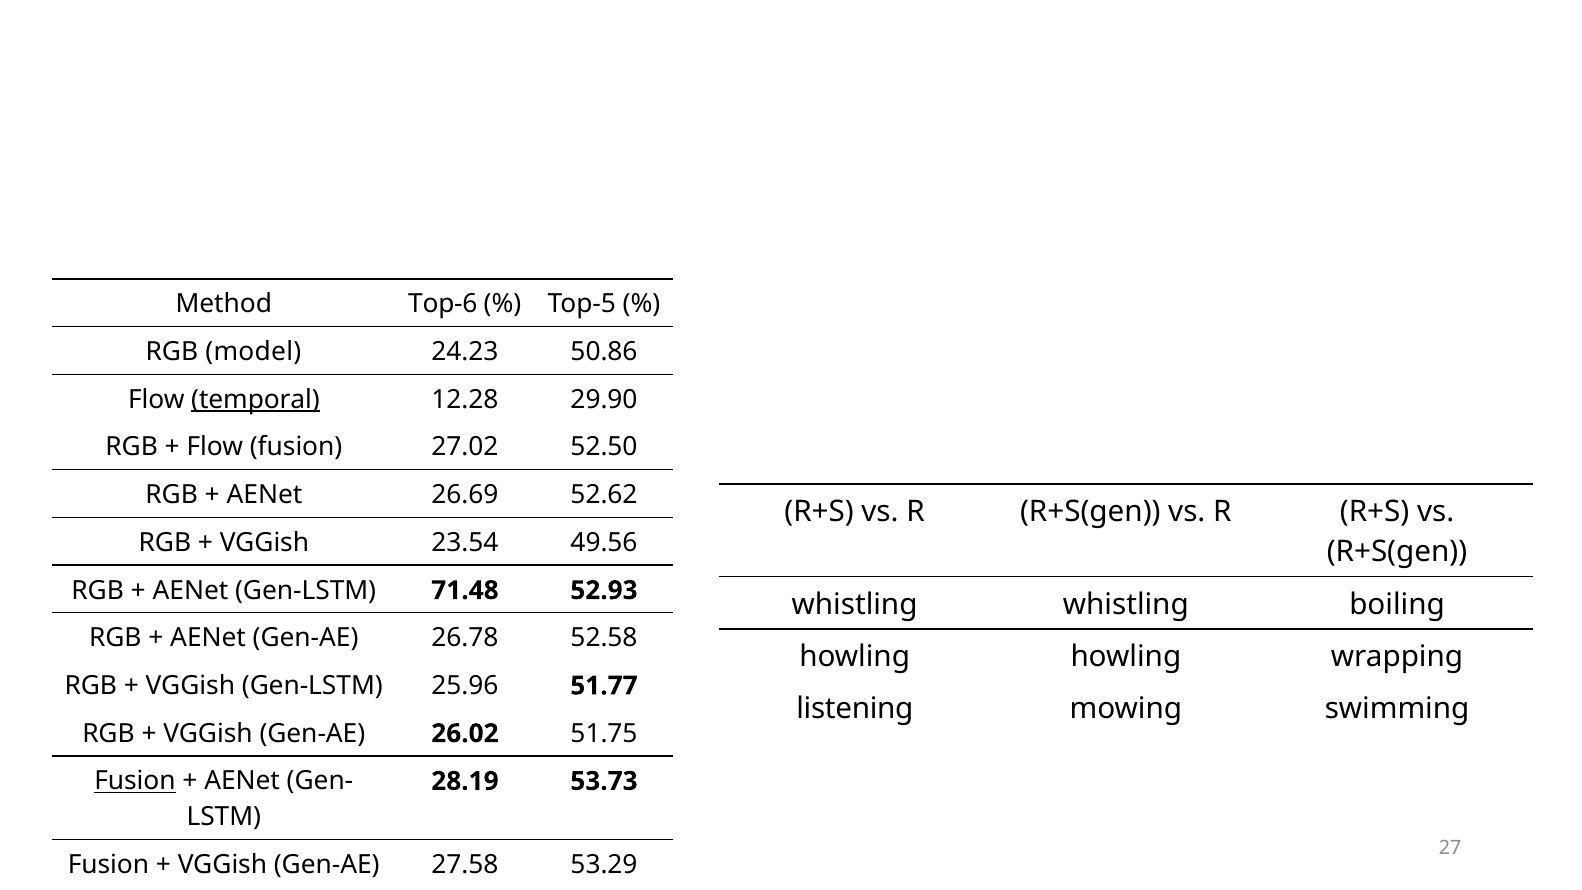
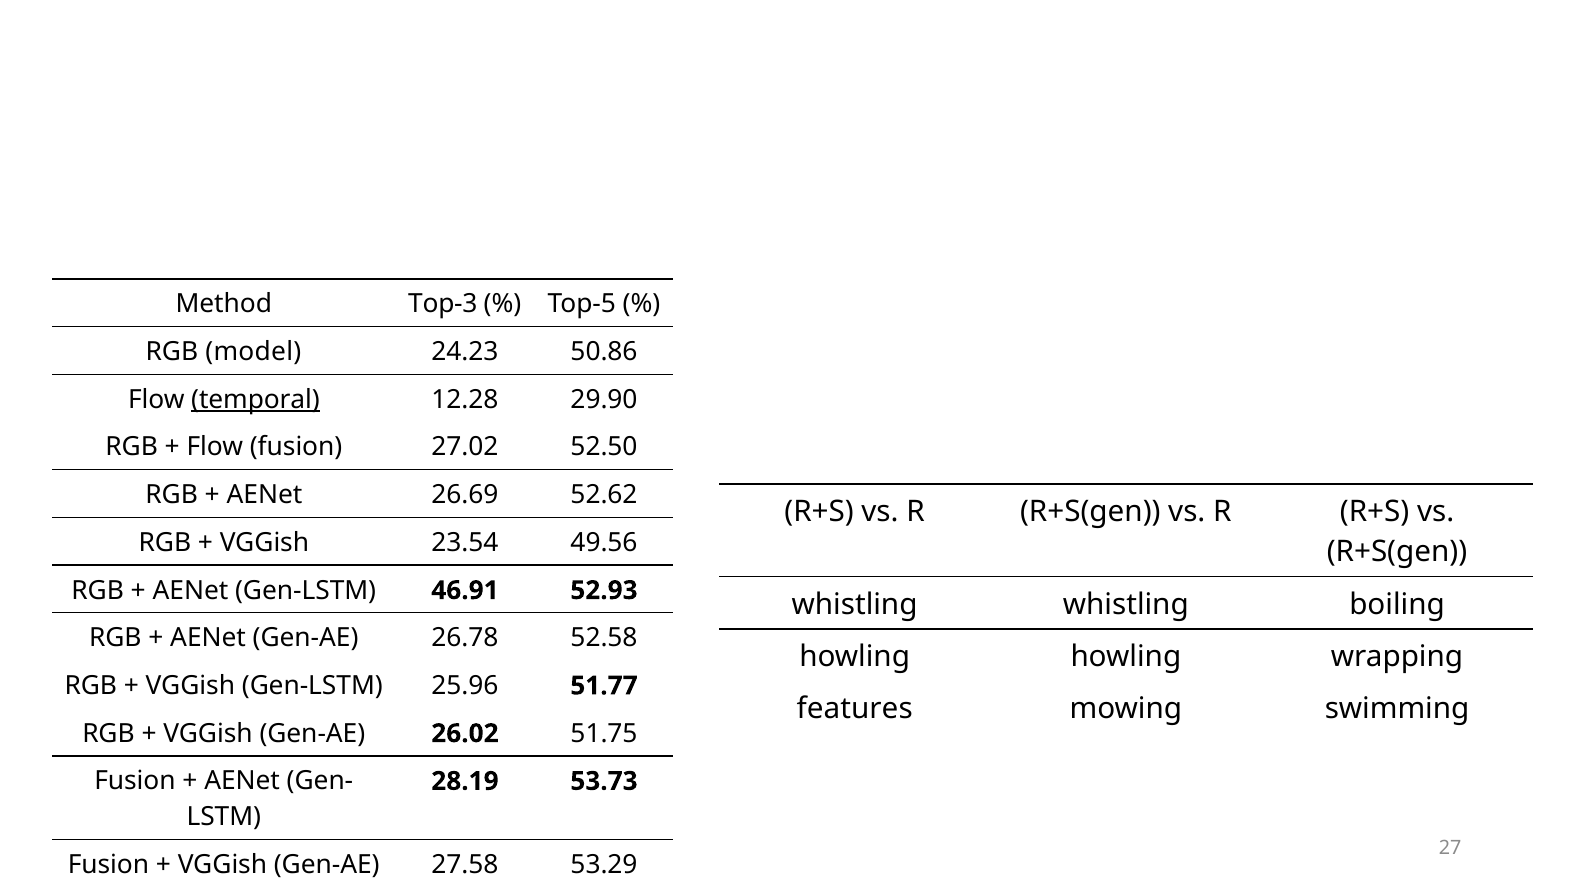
Top-6: Top-6 -> Top-3 (443, 304)
71.48: 71.48 -> 46.91 (465, 590)
listening: listening -> features (855, 709)
Fusion underline: present -> none (135, 781)
